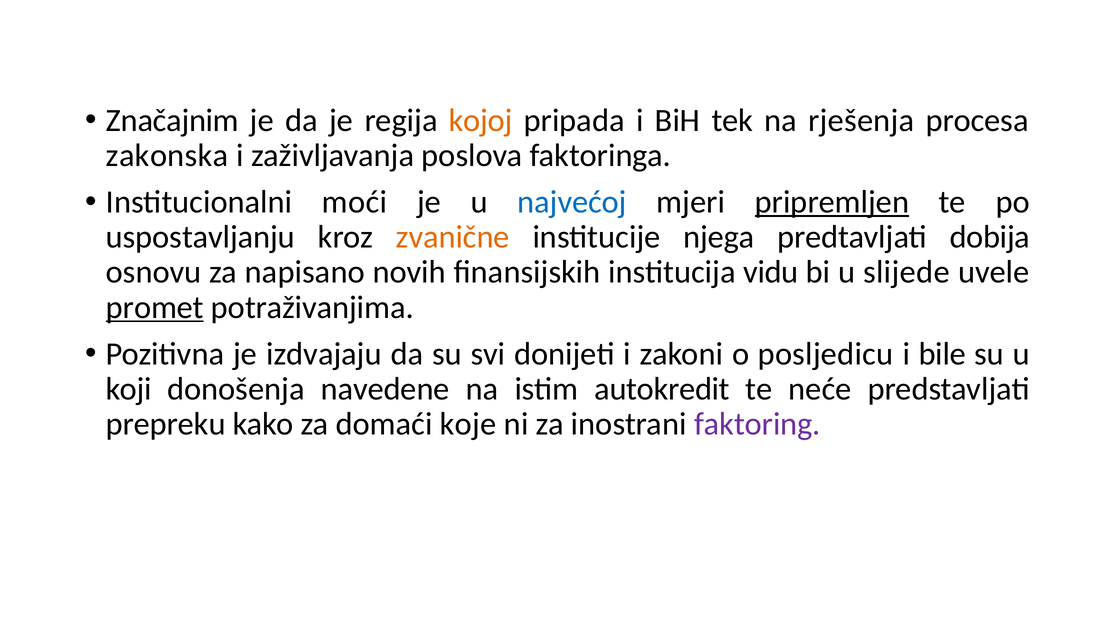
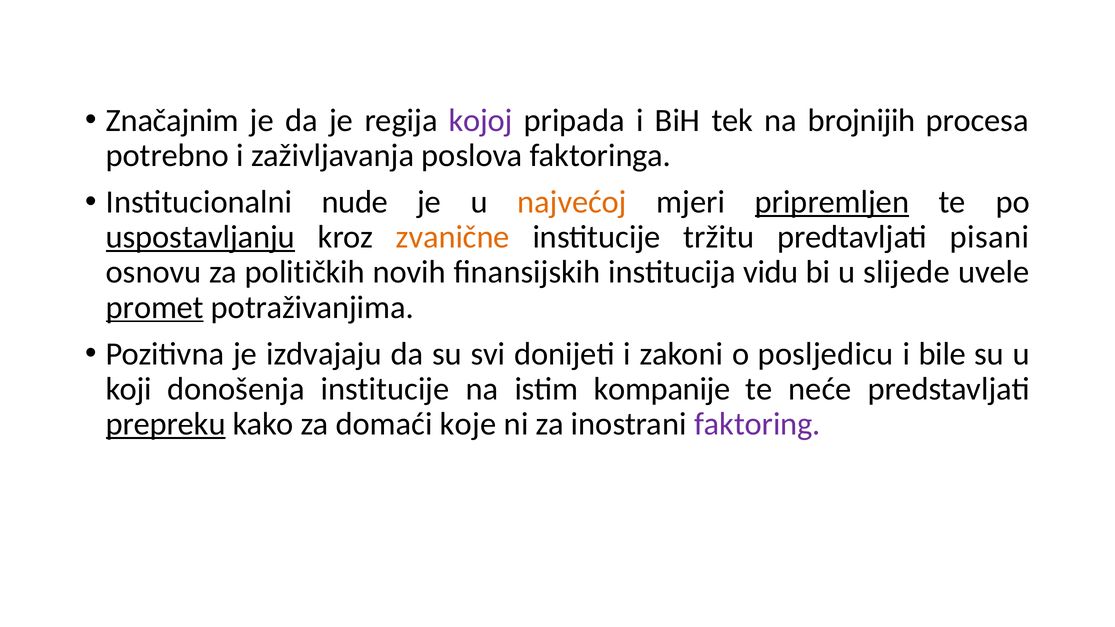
kojoj colour: orange -> purple (481, 120)
rješenja: rješenja -> brojnijih (862, 120)
zakonska: zakonska -> potrebno (167, 155)
moći: moći -> nude (355, 202)
najvećoj colour: blue -> orange (572, 202)
uspostavljanju underline: none -> present (200, 237)
njega: njega -> tržitu (719, 237)
dobija: dobija -> pisani (989, 237)
napisano: napisano -> političkih (305, 272)
donošenja navedene: navedene -> institucije (385, 389)
autokredit: autokredit -> kompanije (662, 389)
prepreku underline: none -> present (166, 424)
